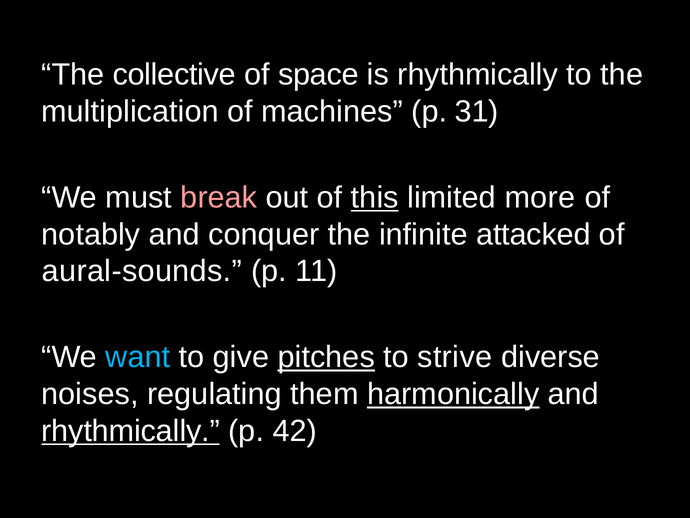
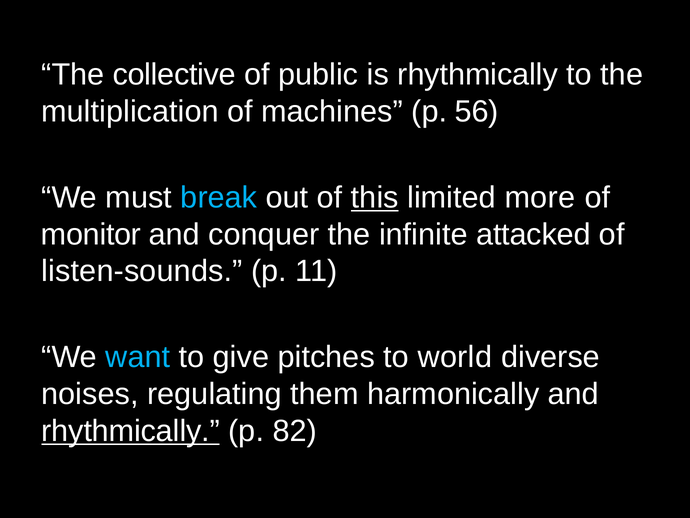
space: space -> public (318, 75)
31: 31 -> 56 (477, 111)
break colour: pink -> light blue (219, 197)
notably: notably -> monitor (91, 234)
aural-sounds: aural-sounds -> listen-sounds (142, 271)
pitches underline: present -> none (326, 357)
strive: strive -> world (455, 357)
harmonically underline: present -> none (453, 394)
42: 42 -> 82 (295, 431)
